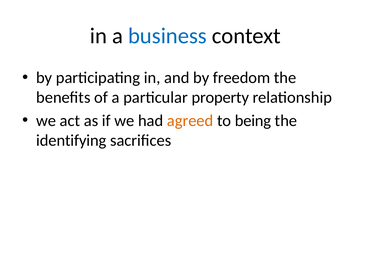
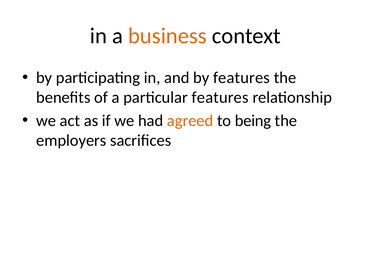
business colour: blue -> orange (167, 36)
by freedom: freedom -> features (241, 78)
particular property: property -> features (220, 98)
identifying: identifying -> employers (71, 141)
